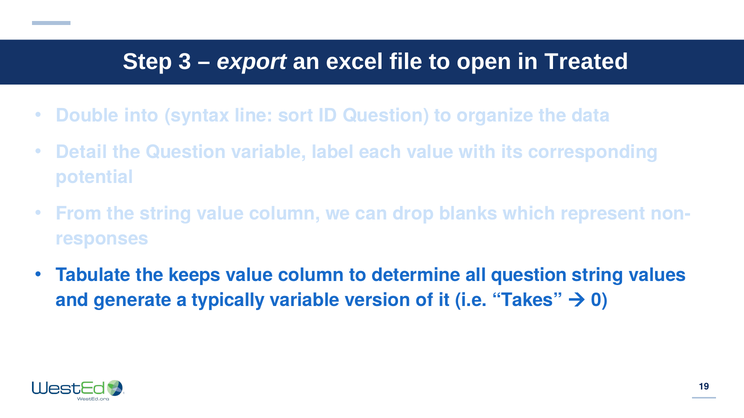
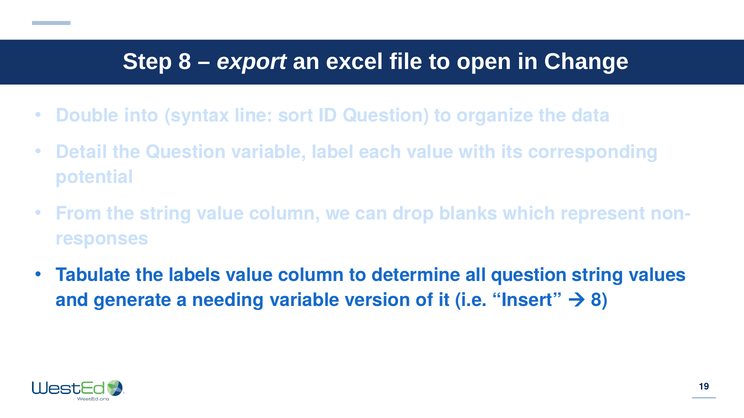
Step 3: 3 -> 8 (185, 62)
Treated: Treated -> Change (586, 62)
keeps: keeps -> labels (195, 275)
typically: typically -> needing (228, 300)
Takes: Takes -> Insert (527, 300)
0: 0 -> 8 (600, 300)
